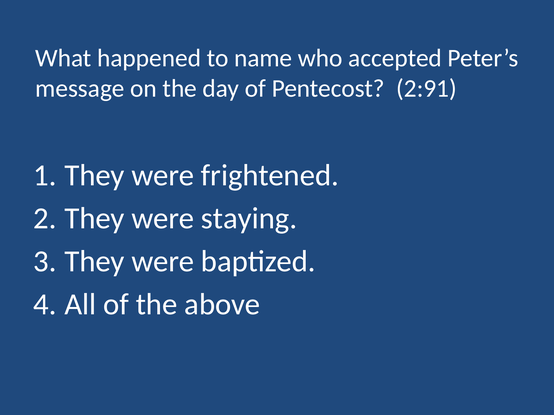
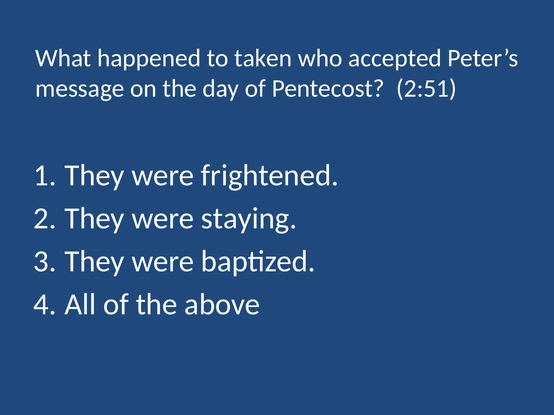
name: name -> taken (263, 58)
2:91: 2:91 -> 2:51 (426, 89)
